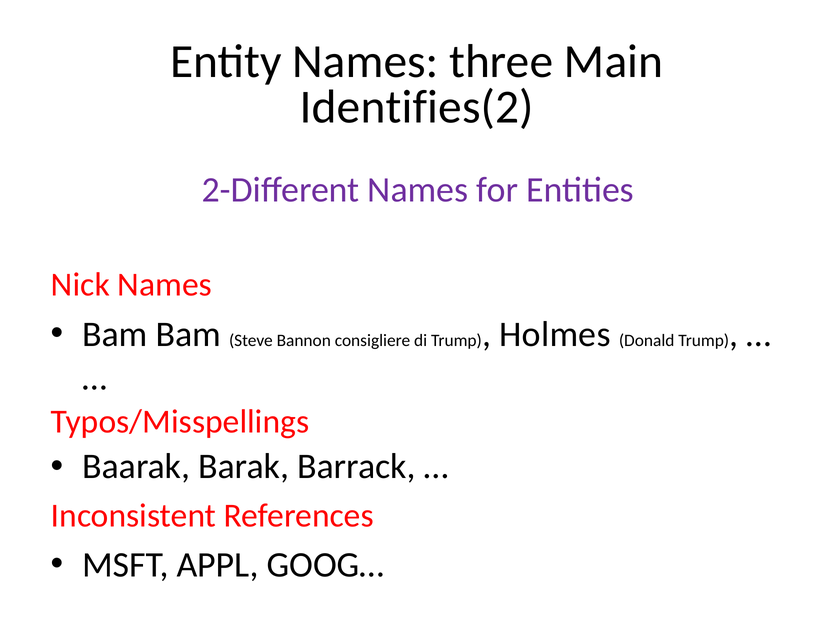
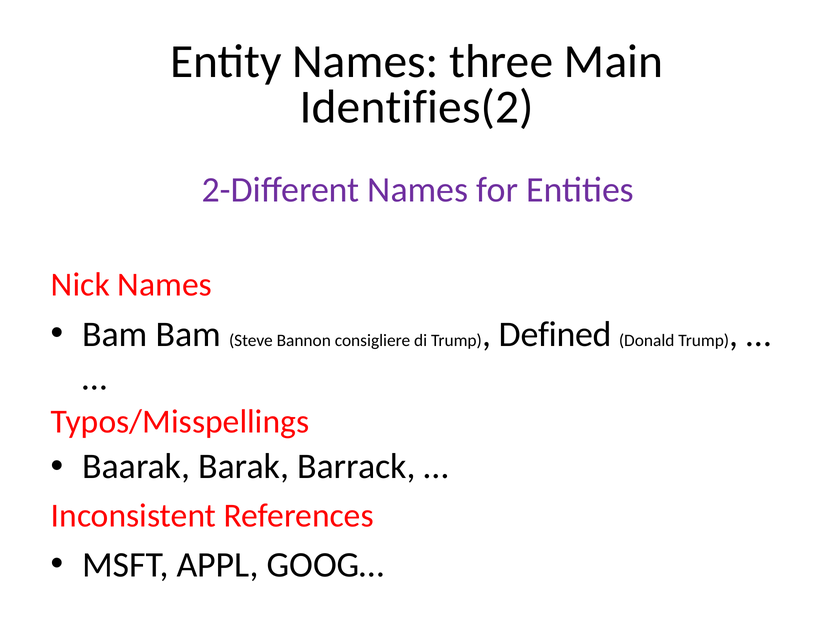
Holmes: Holmes -> Defined (555, 334)
